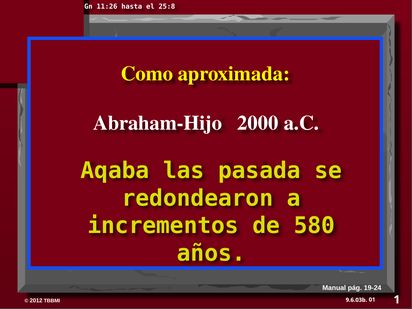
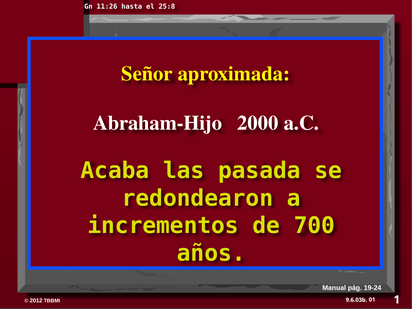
Como: Como -> Señor (147, 74)
Aqaba: Aqaba -> Acaba (115, 171)
580: 580 -> 700 (314, 226)
